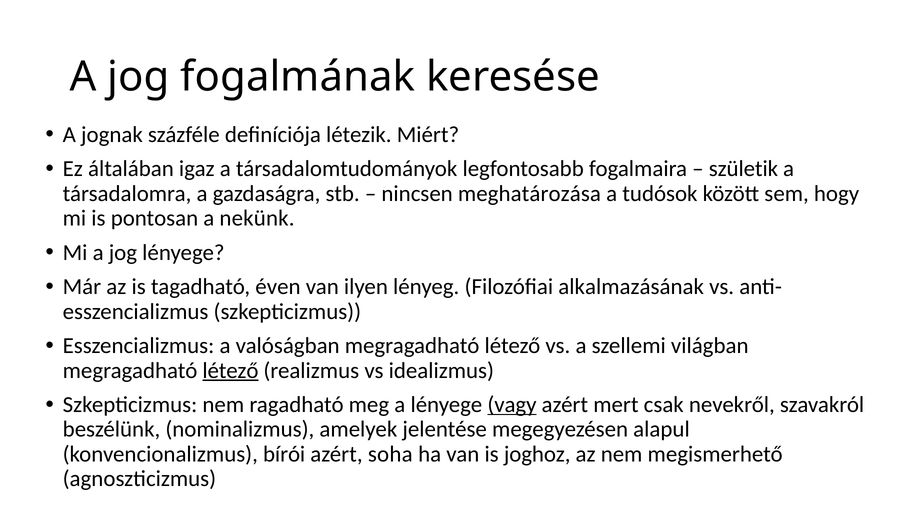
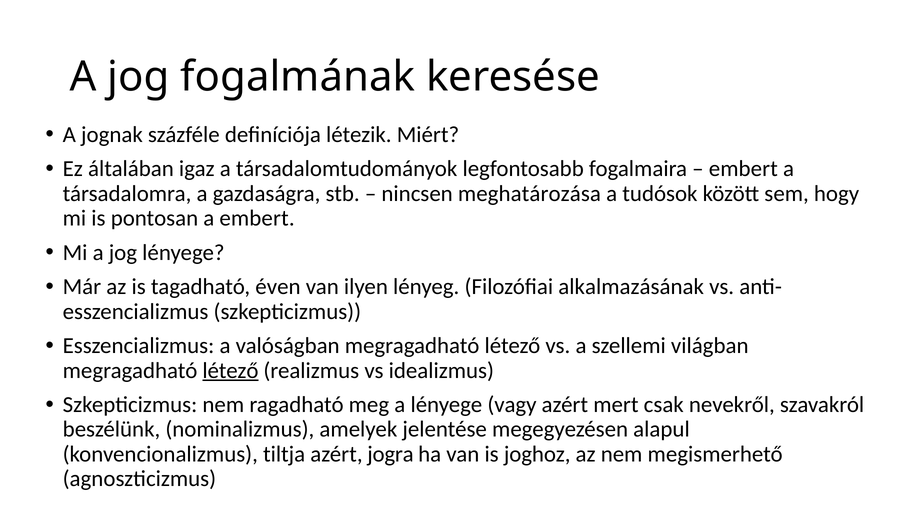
születik: születik -> embert (743, 169)
a nekünk: nekünk -> embert (257, 218)
vagy underline: present -> none (512, 405)
bírói: bírói -> tiltja (284, 454)
soha: soha -> jogra (390, 454)
